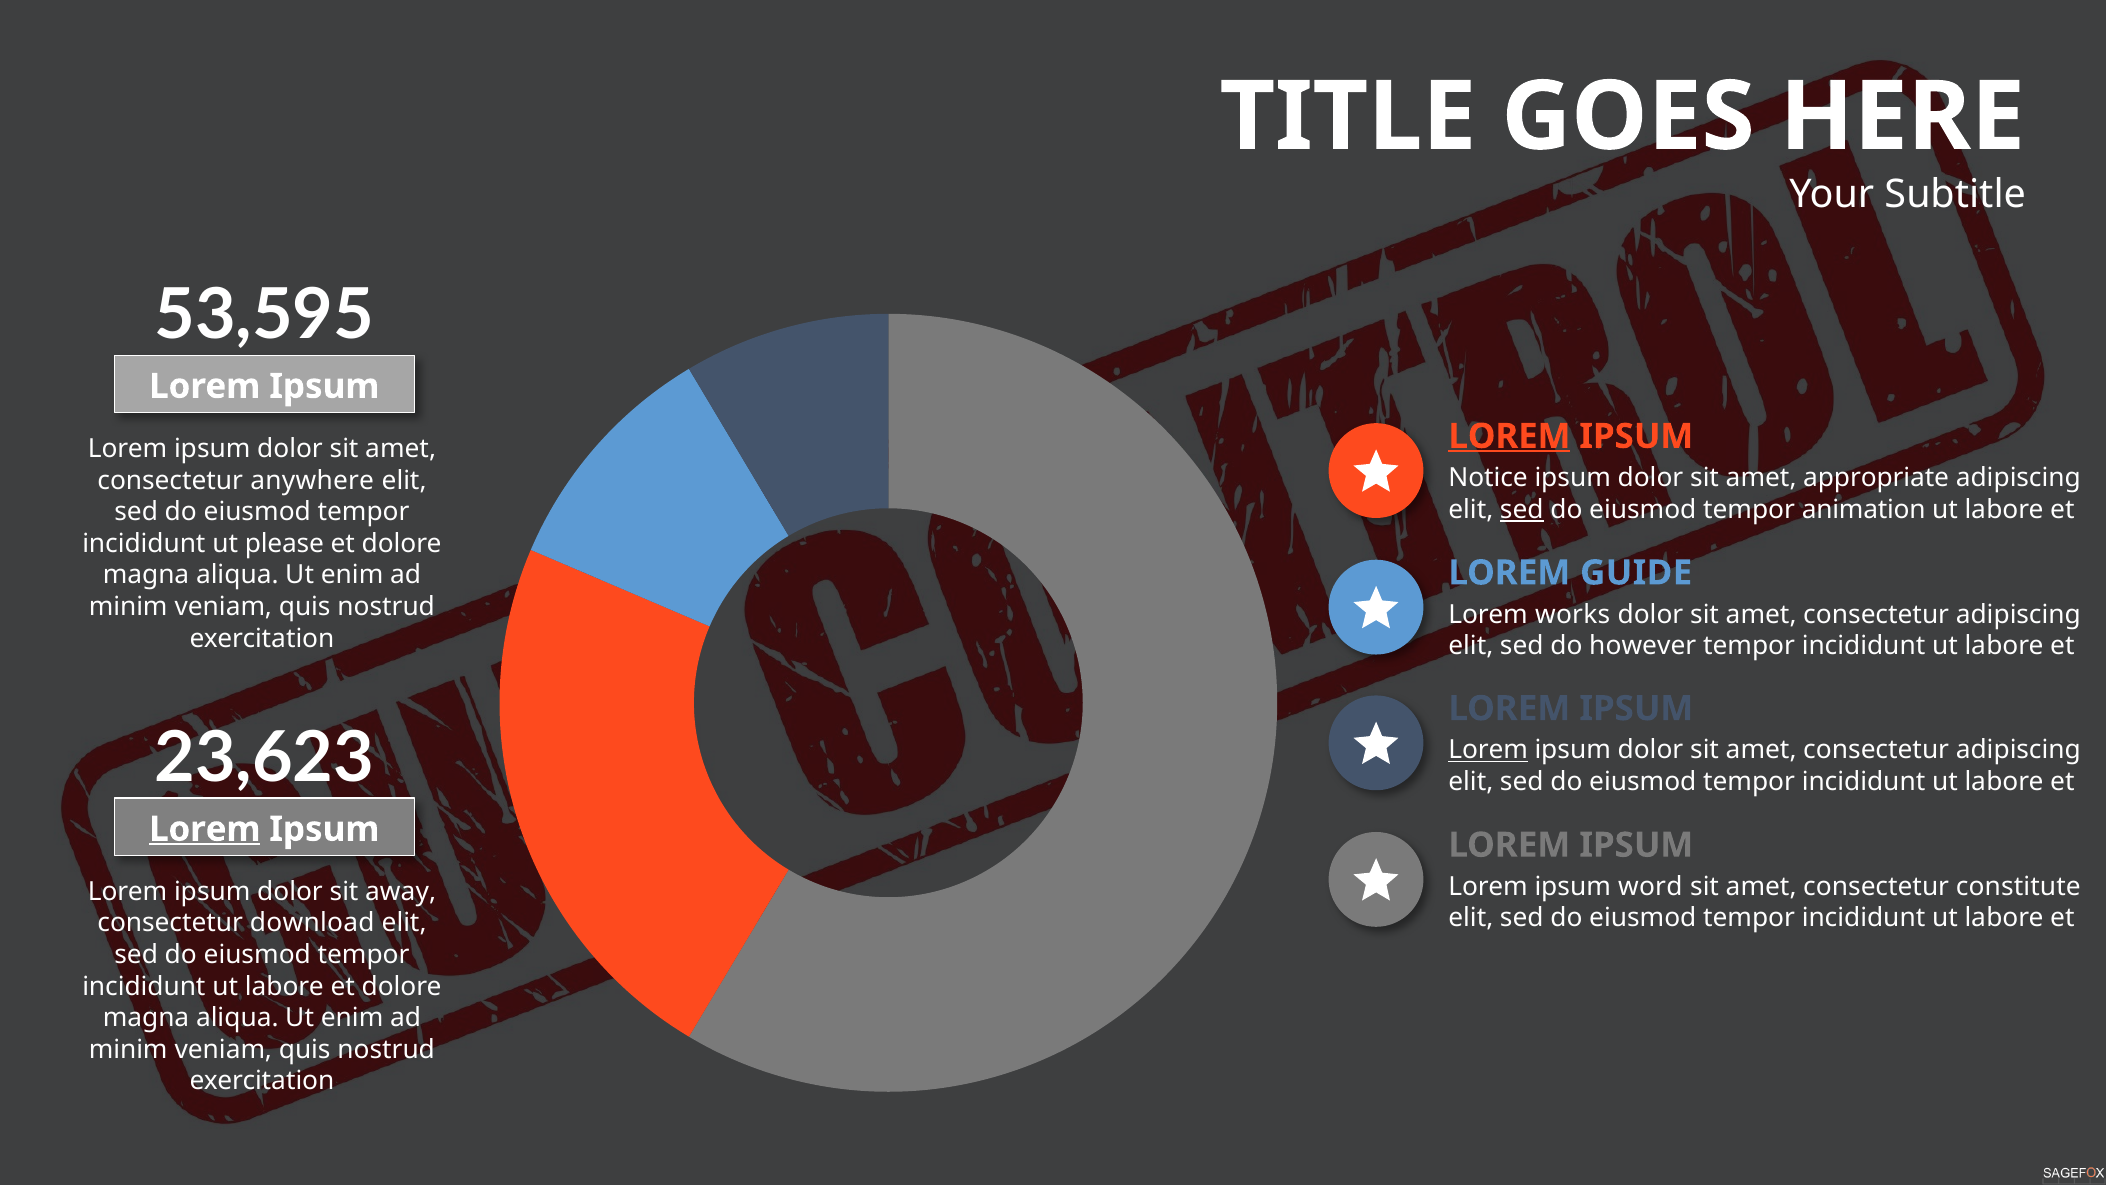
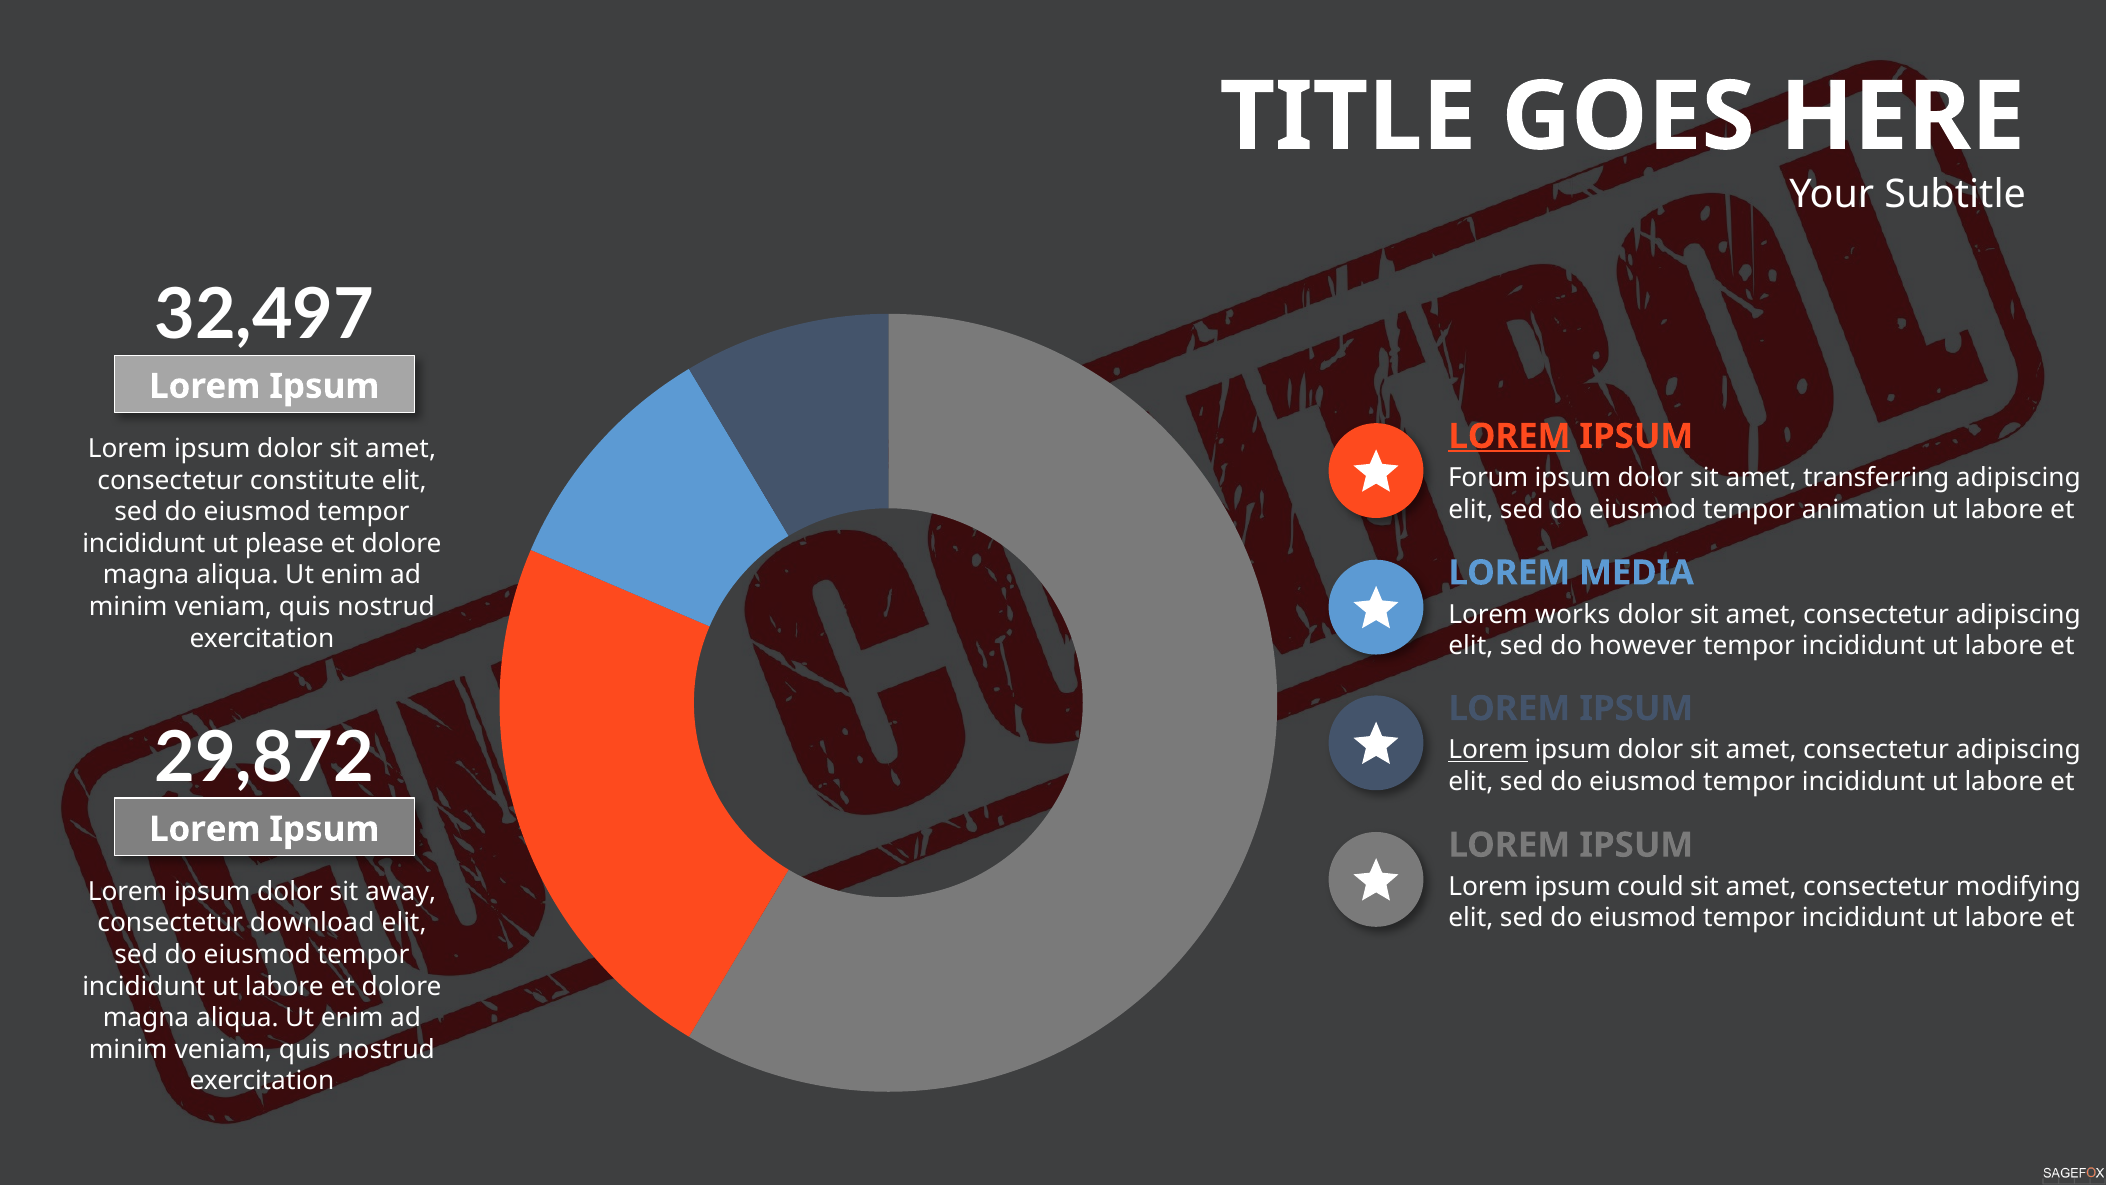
53,595: 53,595 -> 32,497 (264, 315)
Notice: Notice -> Forum (1488, 478)
appropriate: appropriate -> transferring (1876, 478)
anywhere: anywhere -> constitute (312, 480)
sed underline: present -> none (1522, 509)
GUIDE: GUIDE -> MEDIA (1637, 573)
23,623: 23,623 -> 29,872 (264, 758)
Lorem underline: present -> none (205, 829)
word: word -> could (1651, 886)
constitute: constitute -> modifying (2018, 886)
